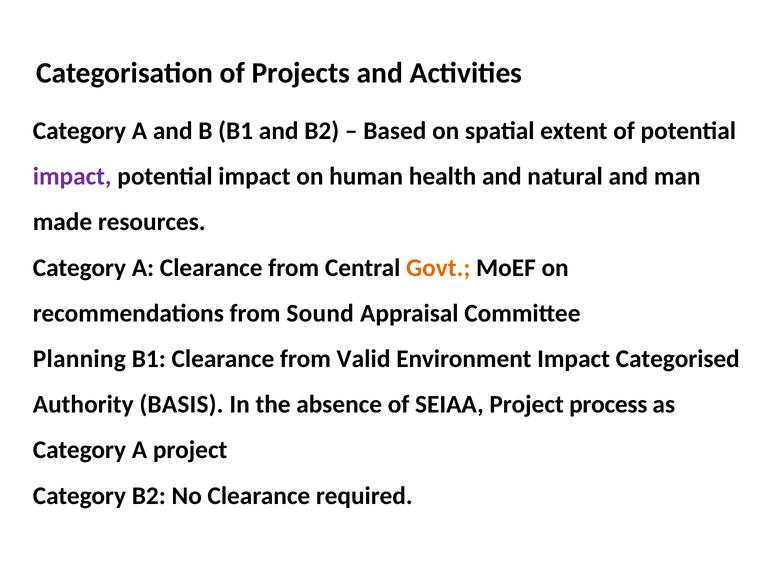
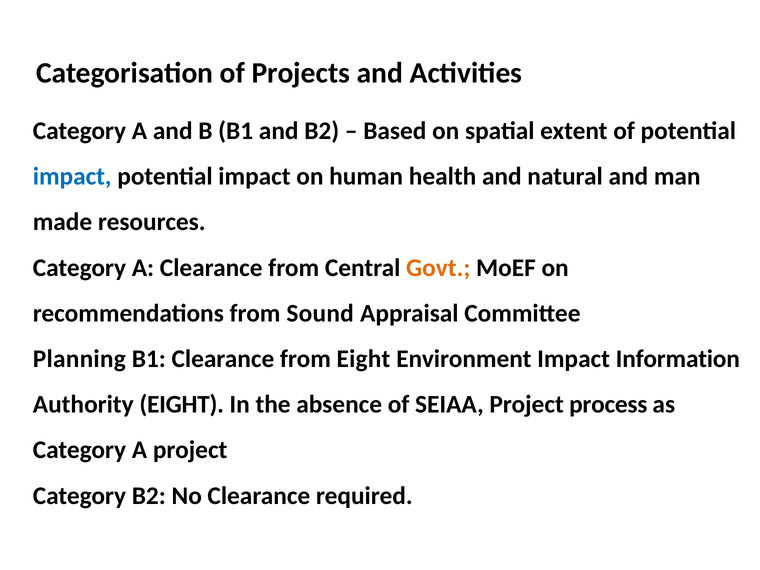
impact colour: purple -> blue (72, 176)
from Valid: Valid -> Eight (363, 359)
Categorised: Categorised -> Information (678, 359)
Authority BASIS: BASIS -> EIGHT (182, 404)
